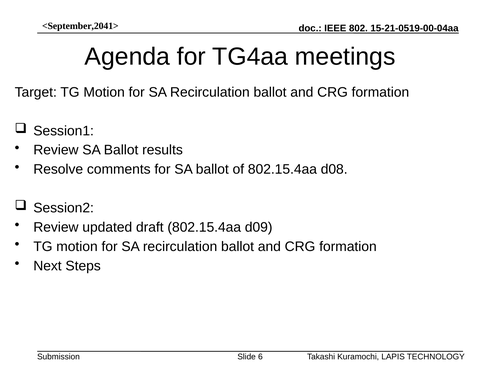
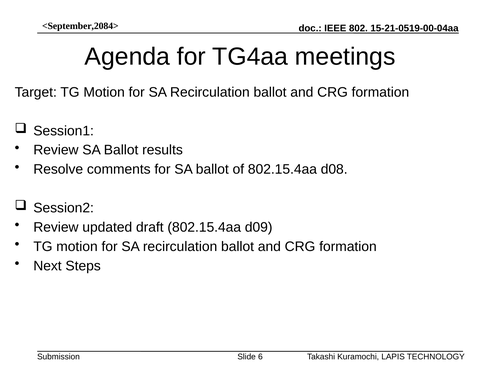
<September,2041>: <September,2041> -> <September,2084> (80, 26)
